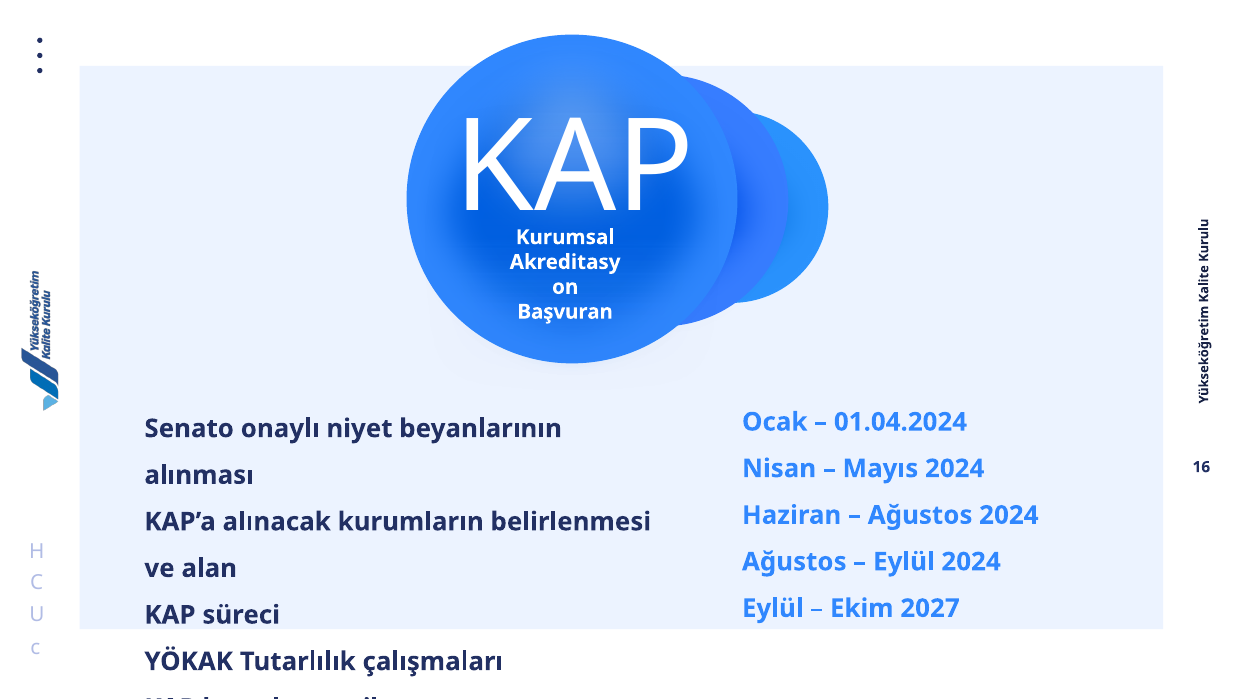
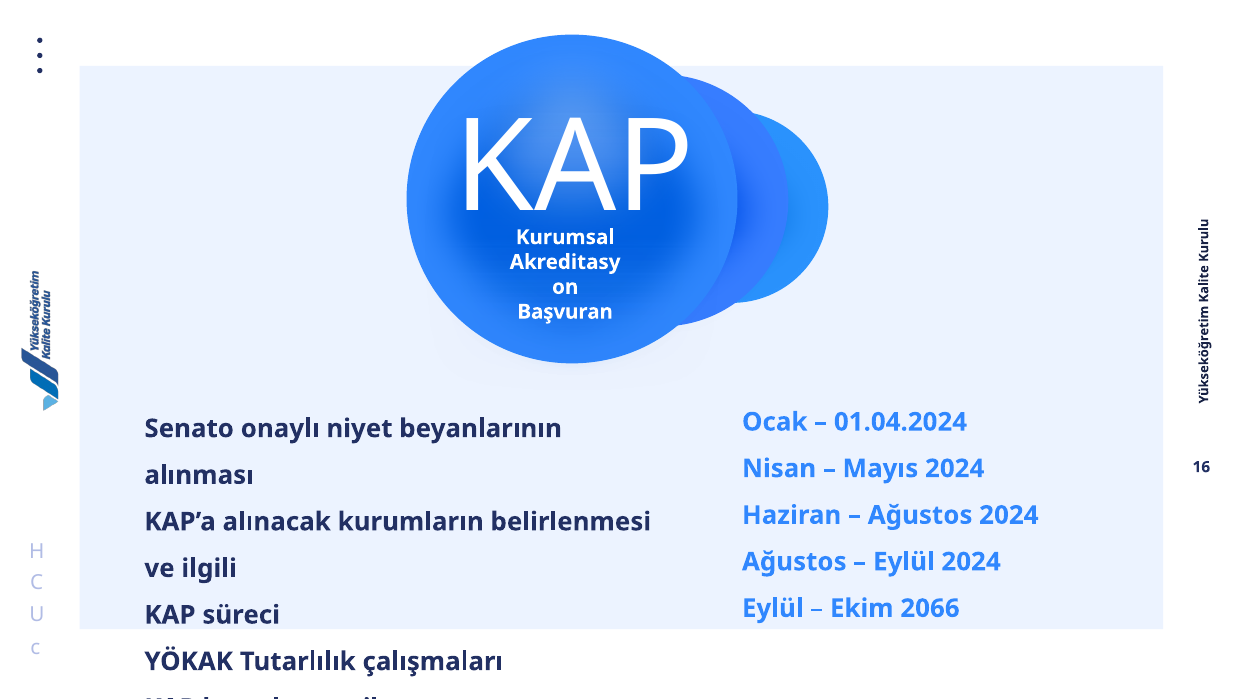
alan: alan -> ilgili (209, 569)
2027: 2027 -> 2066 (930, 609)
